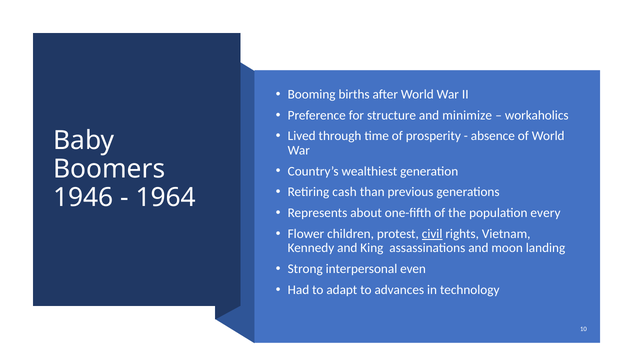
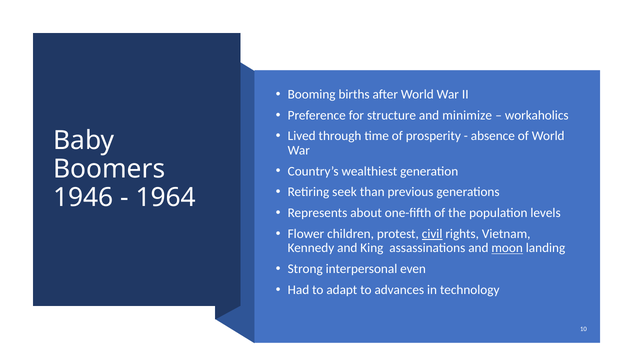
cash: cash -> seek (345, 192)
every: every -> levels (546, 213)
moon underline: none -> present (507, 248)
